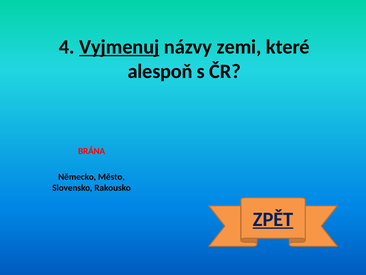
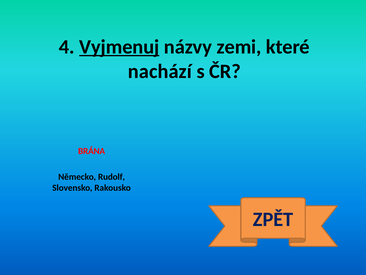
alespoň: alespoň -> nachází (160, 71)
Město: Město -> Rudolf (111, 177)
ZPĚT underline: present -> none (273, 219)
